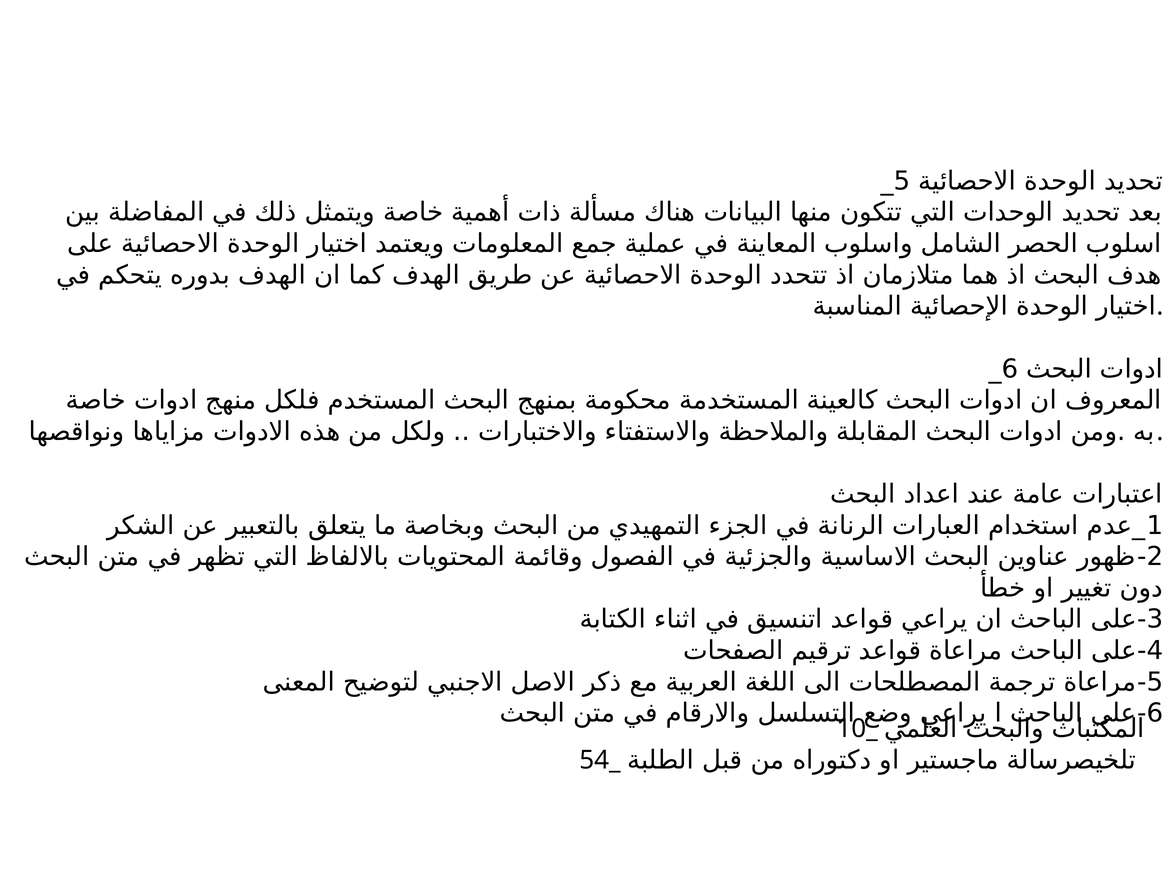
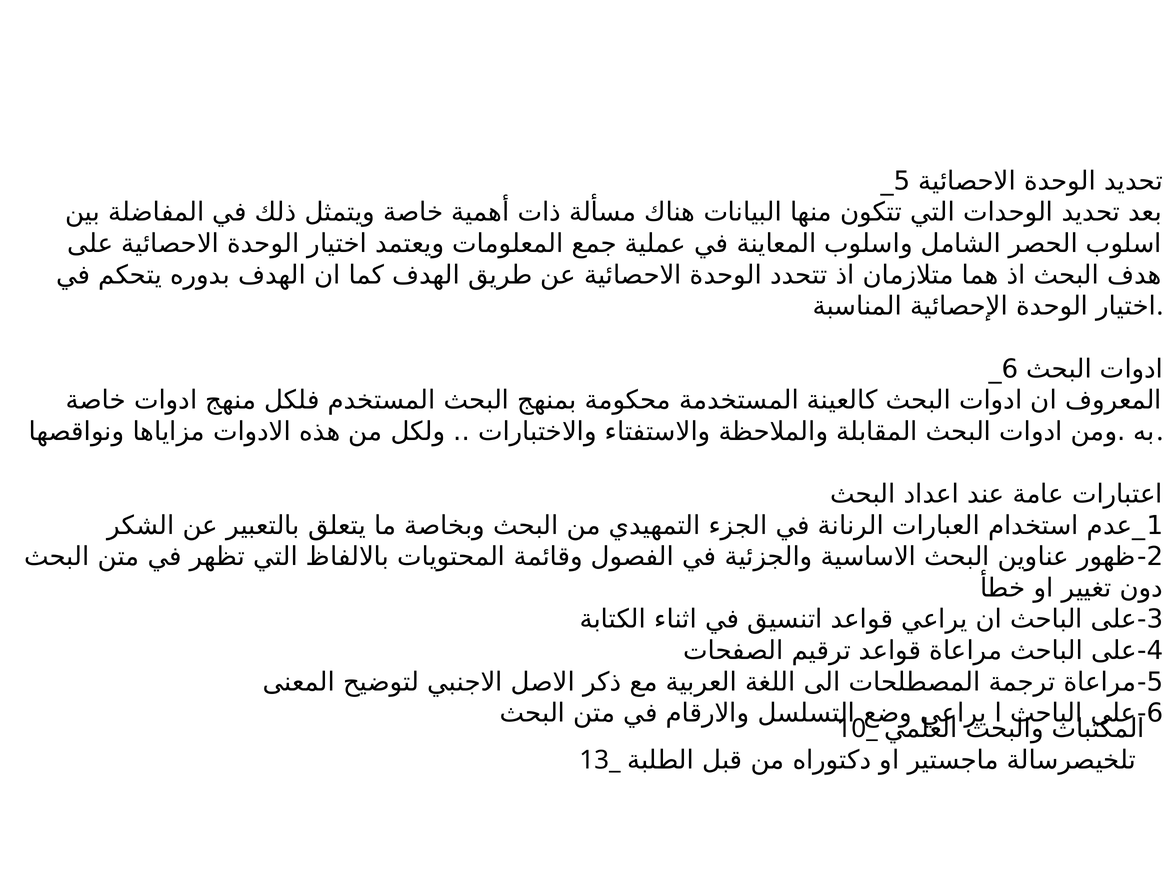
54_: 54_ -> 13_ (600, 760)
